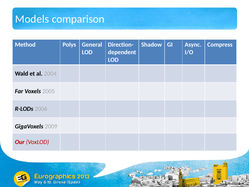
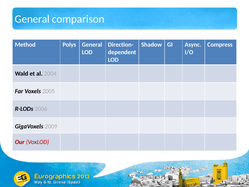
Models: Models -> General (32, 19)
